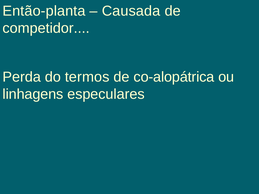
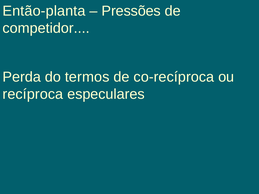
Causada: Causada -> Pressões (131, 11)
co-alopátrica: co-alopátrica -> co-recíproca (174, 77)
linhagens: linhagens -> recíproca (33, 94)
